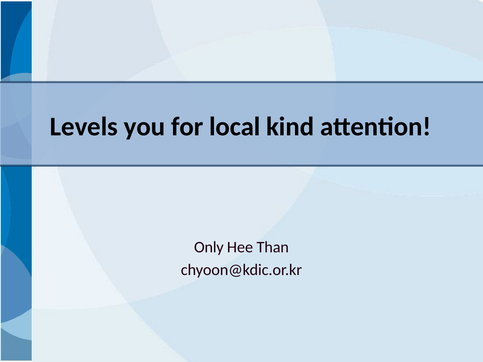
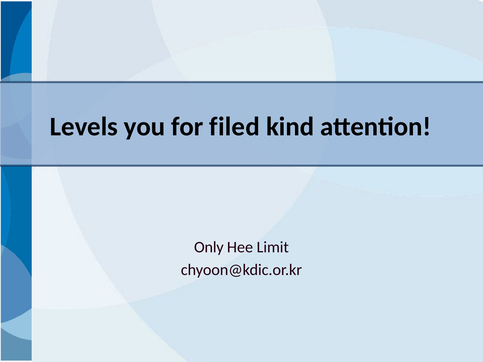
local: local -> filed (235, 127)
Than: Than -> Limit (273, 247)
